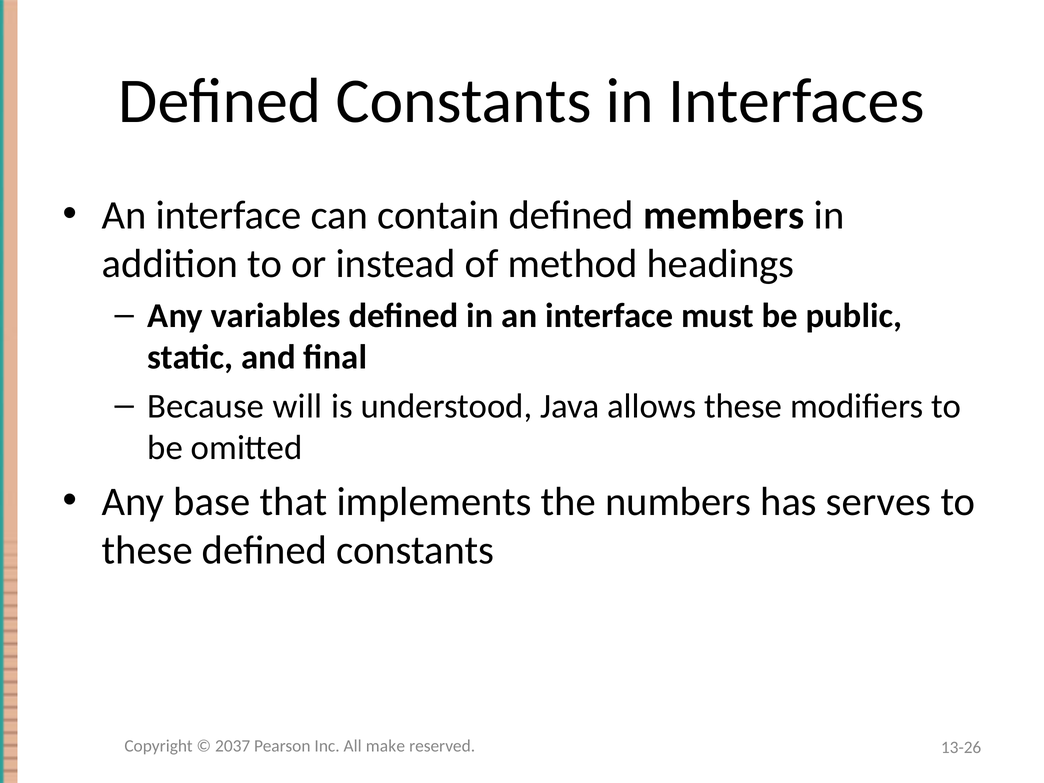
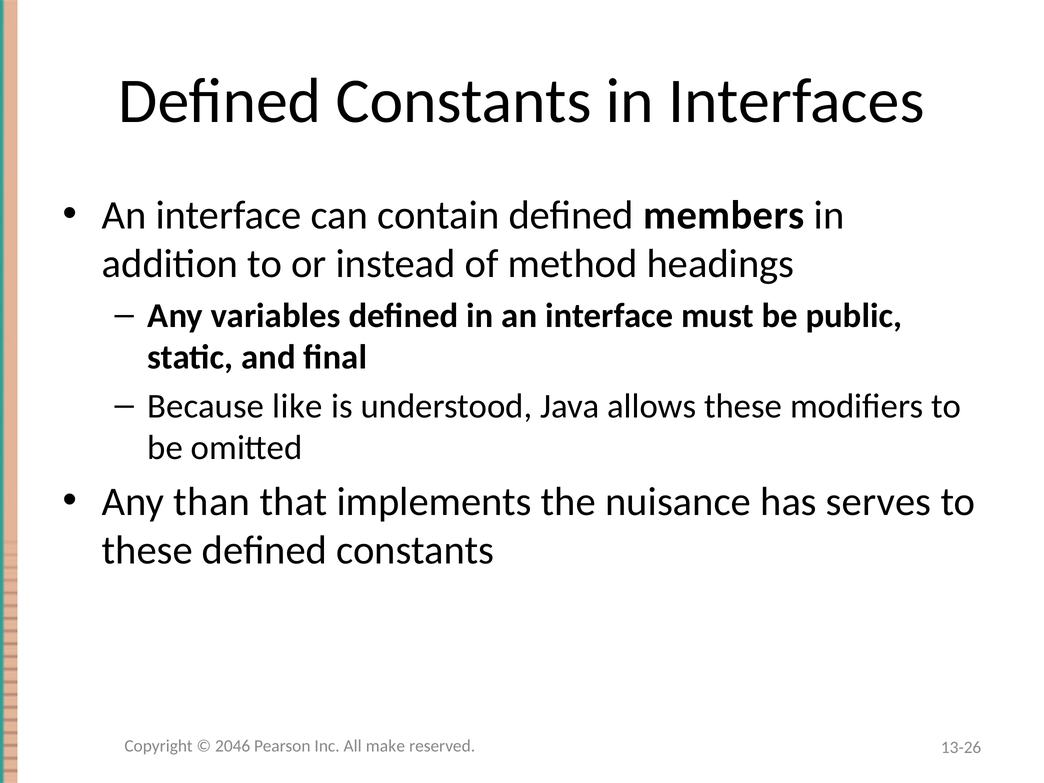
will: will -> like (297, 406)
base: base -> than (212, 502)
numbers: numbers -> nuisance (678, 502)
2037: 2037 -> 2046 (233, 746)
